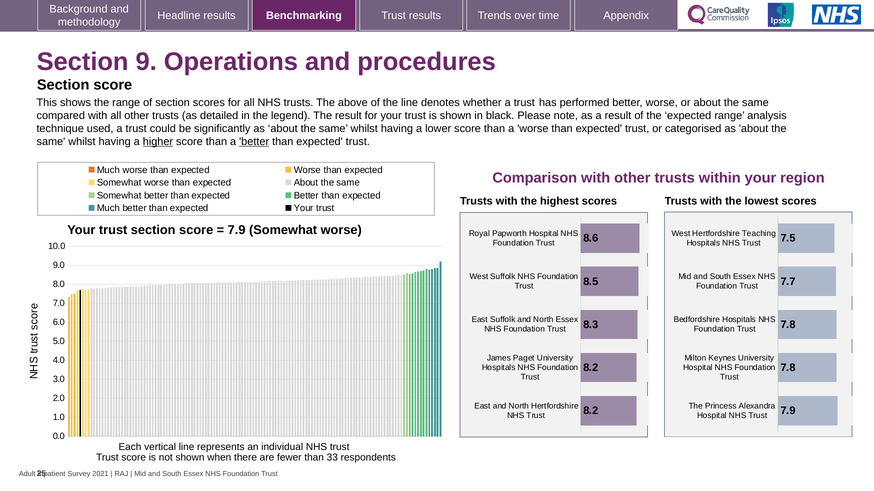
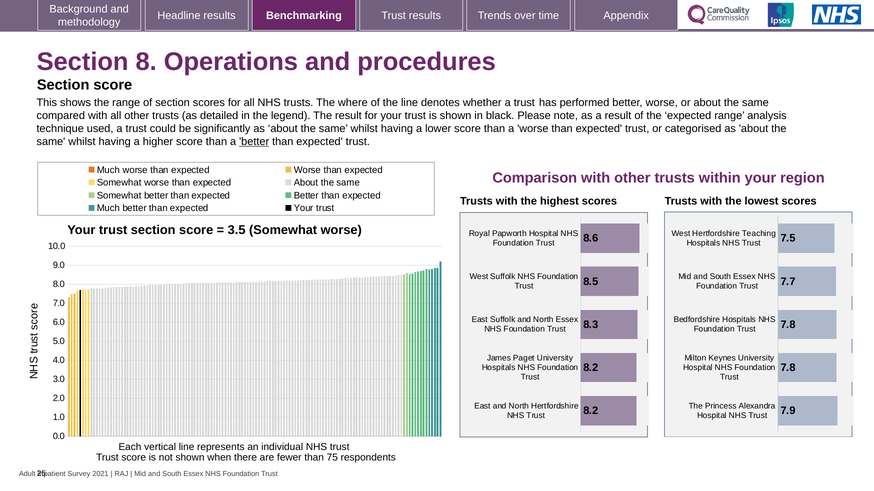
9: 9 -> 8 (146, 62)
above: above -> where (353, 103)
higher underline: present -> none (158, 142)
7.9: 7.9 -> 3.5 (237, 230)
33: 33 -> 75 (332, 458)
